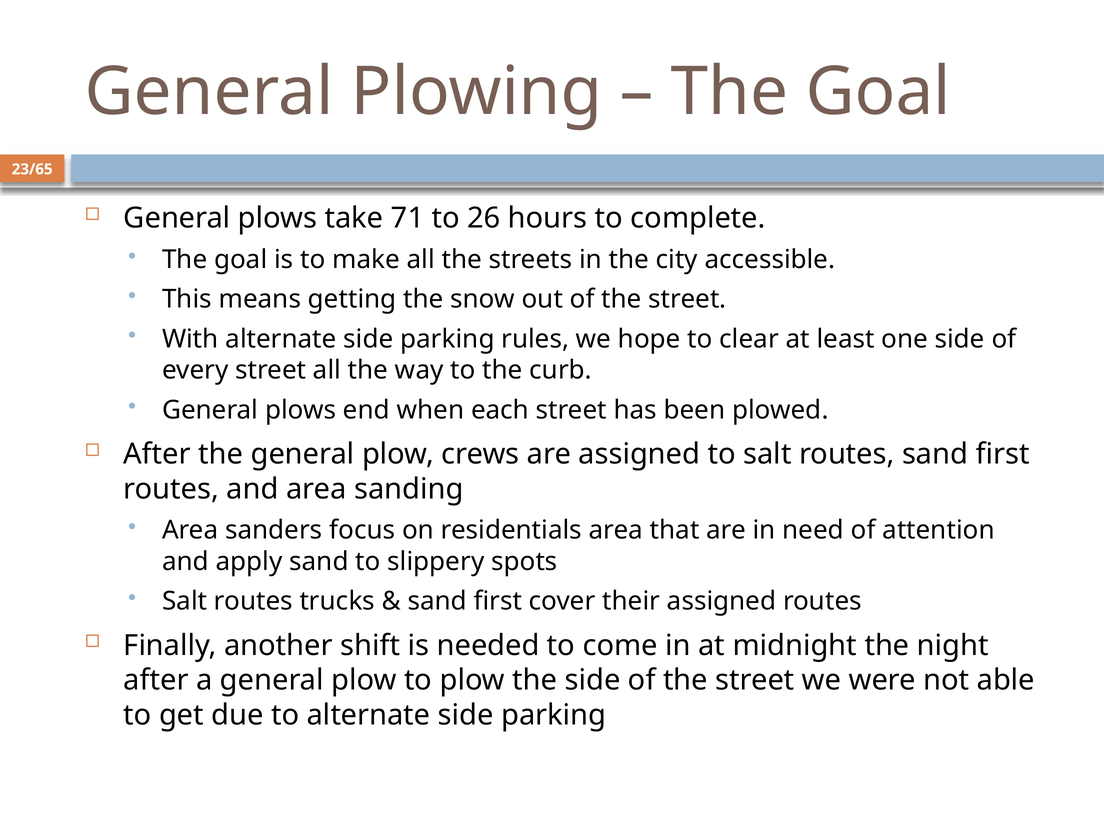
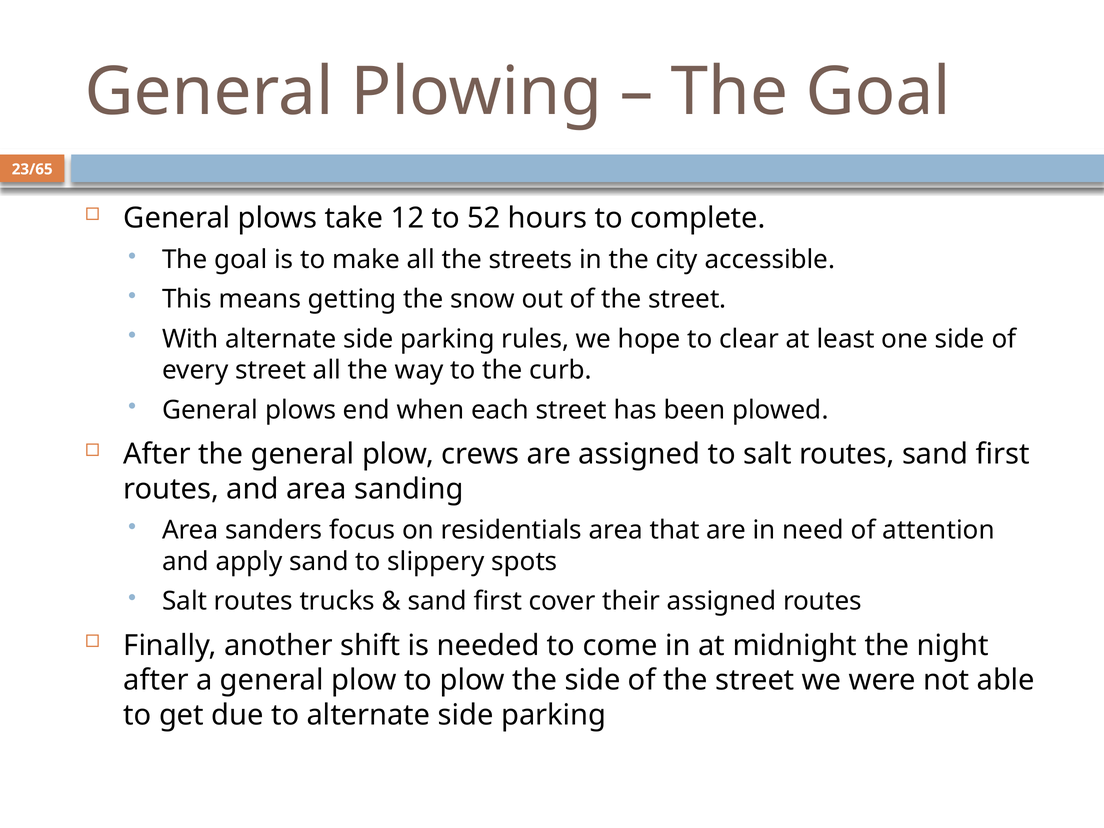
71: 71 -> 12 (408, 218)
26: 26 -> 52 (484, 218)
